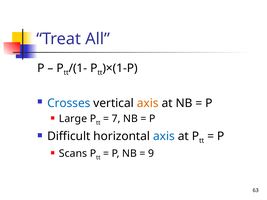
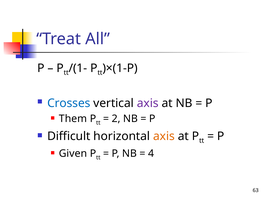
axis colour: orange -> purple (148, 103)
Large: Large -> Them (73, 119)
7: 7 -> 2 (116, 119)
axis colour: blue -> orange (164, 136)
Scans: Scans -> Given (73, 154)
9: 9 -> 4 (151, 154)
